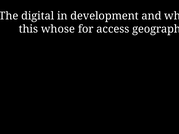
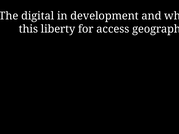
whose: whose -> liberty (58, 29)
